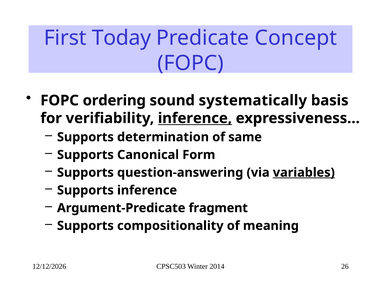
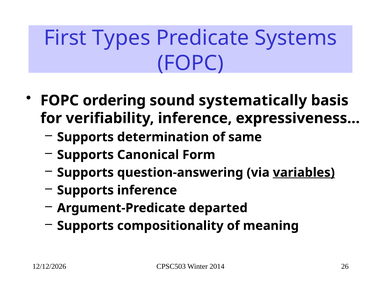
Today: Today -> Types (121, 38)
Concept: Concept -> Systems (296, 38)
inference underline: present -> none (195, 119)
fragment: fragment -> departed (218, 209)
